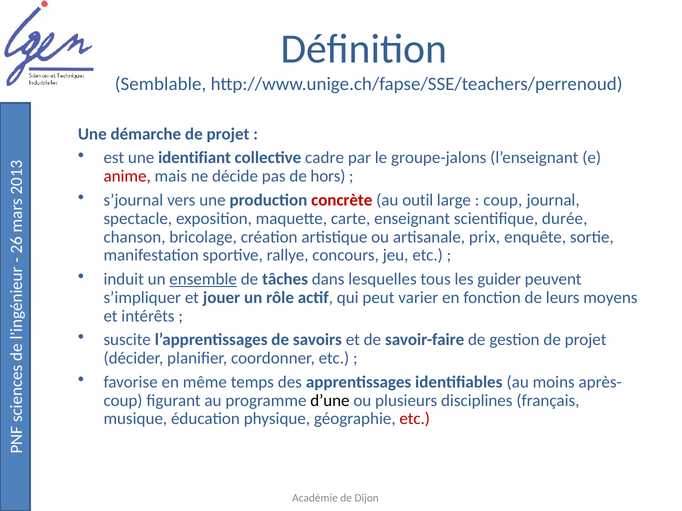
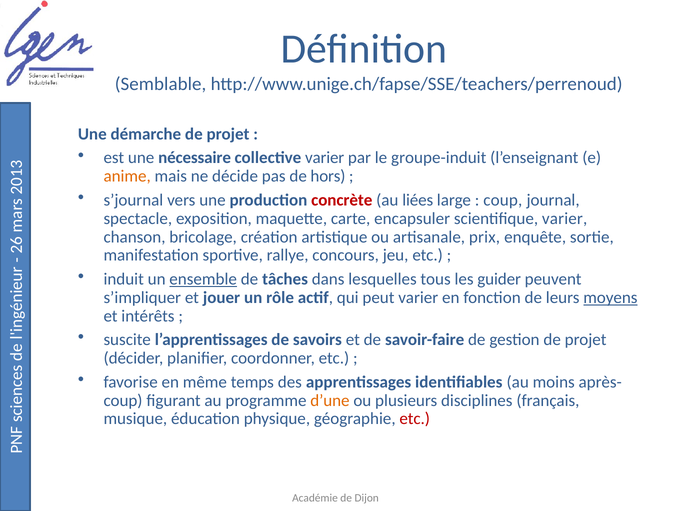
identifiant: identifiant -> nécessaire (195, 158)
collective cadre: cadre -> varier (325, 158)
groupe-jalons: groupe-jalons -> groupe-induit (439, 158)
anime colour: red -> orange (127, 176)
outil: outil -> liées (418, 200)
enseignant: enseignant -> encapsuler (412, 219)
scientifique durée: durée -> varier (565, 219)
moyens underline: none -> present (610, 298)
d’une colour: black -> orange (330, 401)
